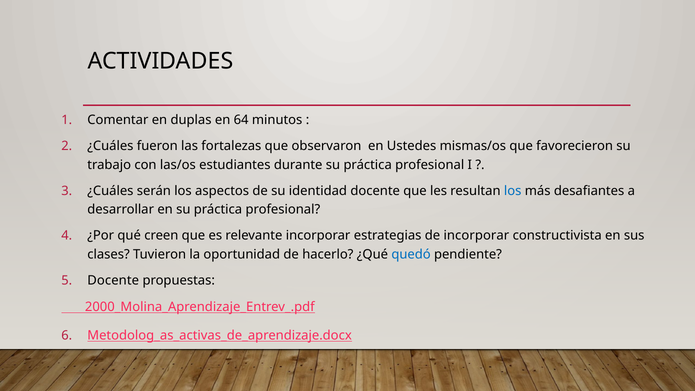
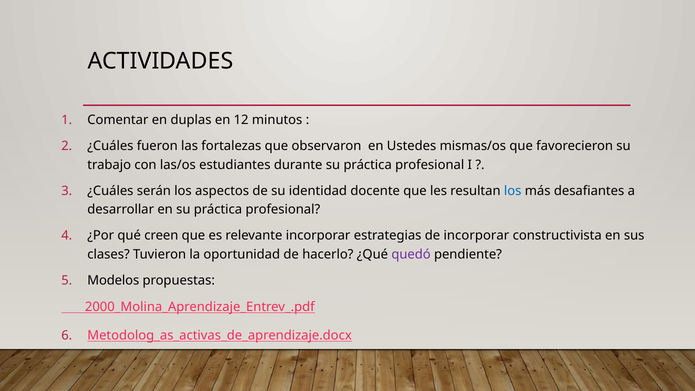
64: 64 -> 12 (241, 120)
quedó colour: blue -> purple (411, 254)
Docente: Docente -> Modelos (113, 280)
